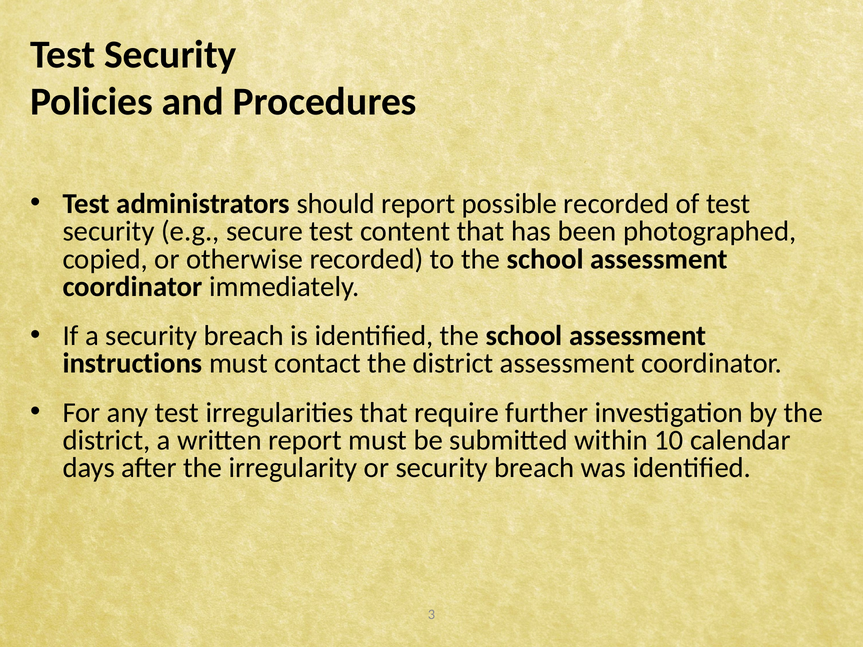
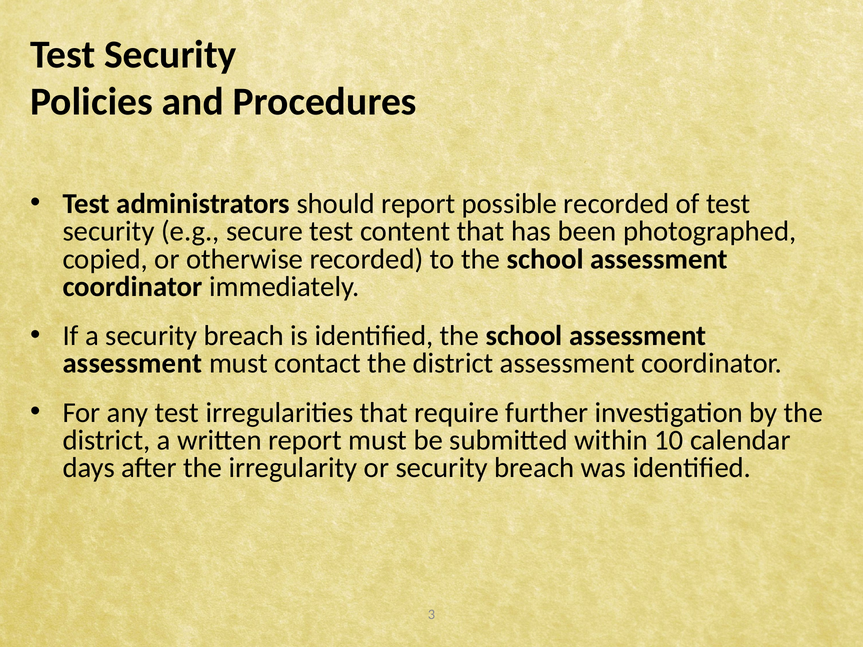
instructions: instructions -> assessment (132, 364)
